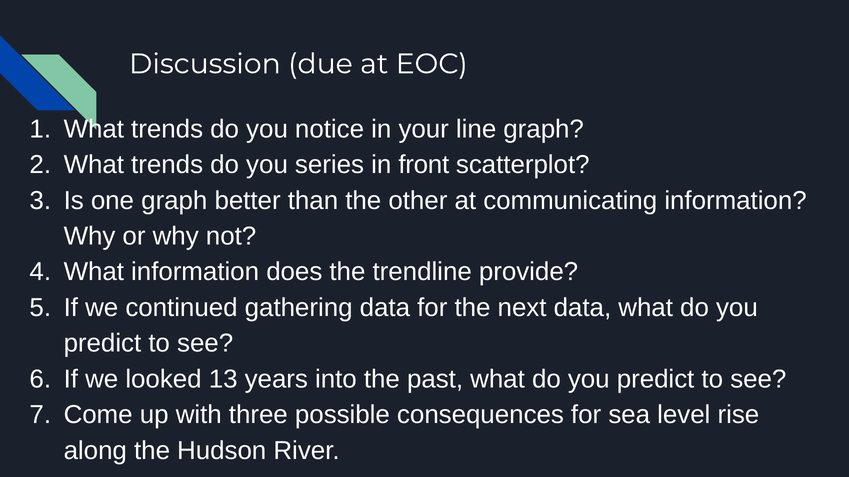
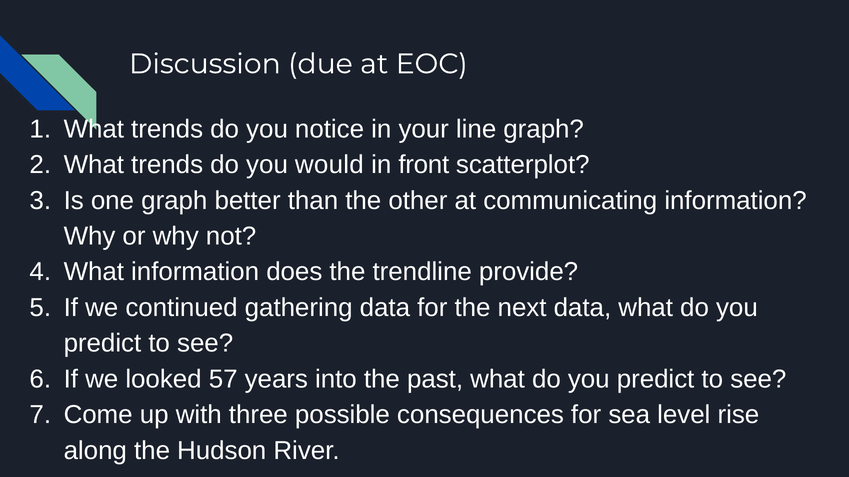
series: series -> would (329, 165)
13: 13 -> 57 (223, 380)
